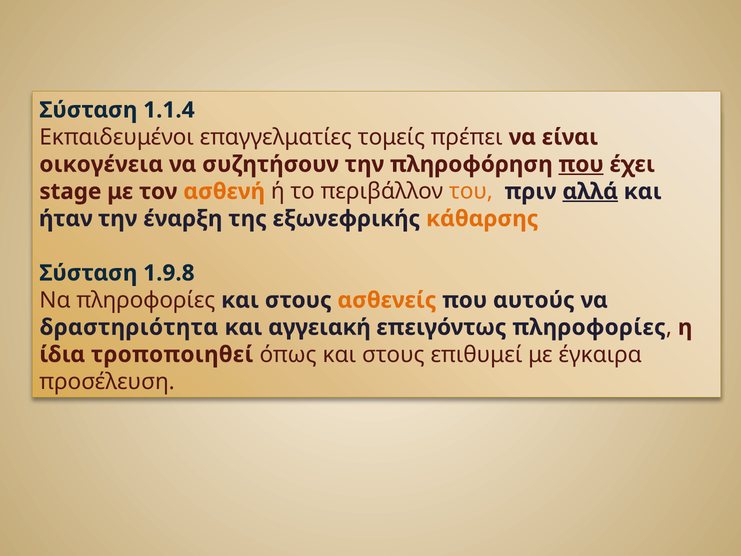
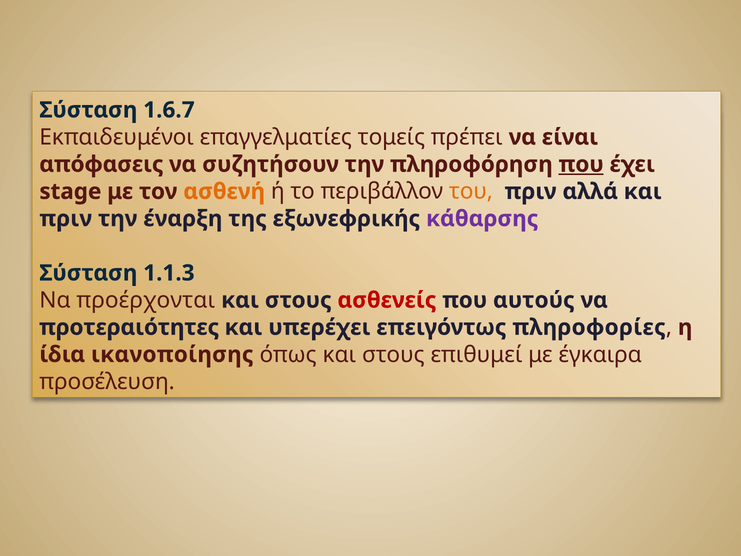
1.1.4: 1.1.4 -> 1.6.7 (169, 110)
οικογένεια: οικογένεια -> απόφασεις (101, 164)
αλλά underline: present -> none (590, 191)
ήταν: ήταν -> πριν (66, 219)
κάθαρσης colour: orange -> purple (482, 219)
1.9.8: 1.9.8 -> 1.1.3 (169, 273)
Να πληροφορίες: πληροφορίες -> προέρχονται (146, 300)
ασθενείς colour: orange -> red (387, 300)
δραστηριότητα: δραστηριότητα -> προτεραιότητες (129, 327)
αγγειακή: αγγειακή -> υπερέχει (319, 327)
τροποποιηθεί: τροποποιηθεί -> ικανοποίησης (172, 354)
